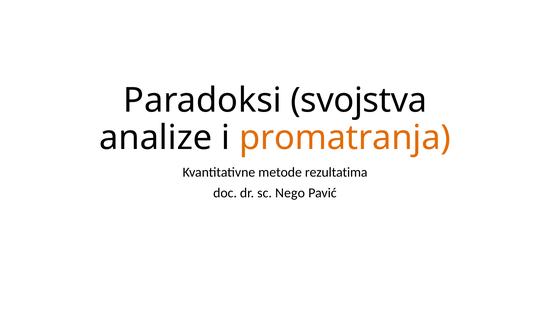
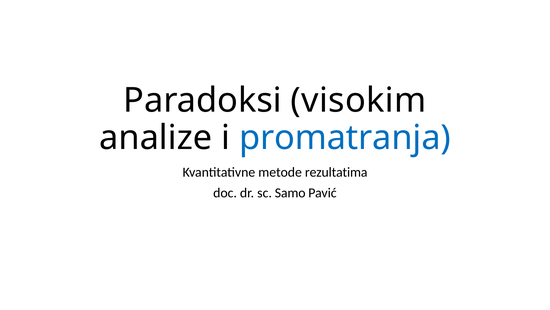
svojstva: svojstva -> visokim (358, 100)
promatranja colour: orange -> blue (345, 137)
Nego: Nego -> Samo (290, 192)
